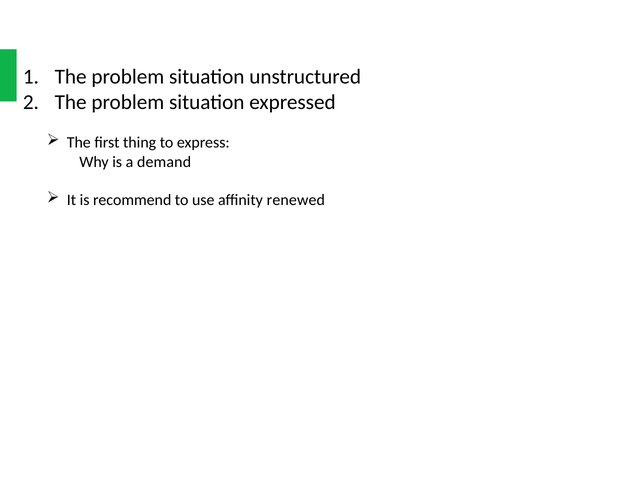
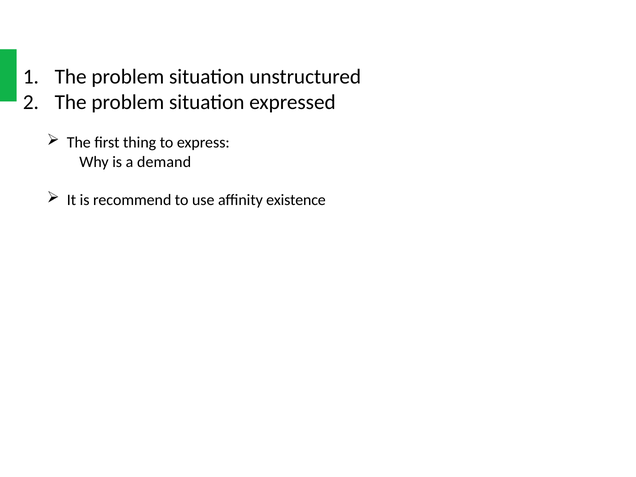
renewed: renewed -> existence (296, 200)
